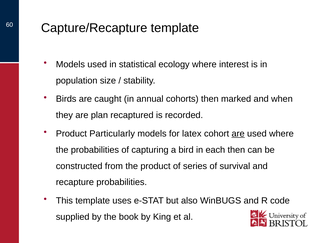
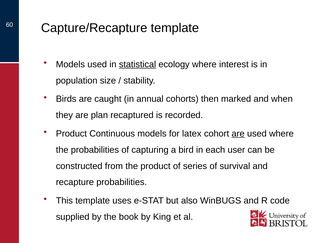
statistical underline: none -> present (138, 64)
Particularly: Particularly -> Continuous (112, 134)
each then: then -> user (236, 150)
